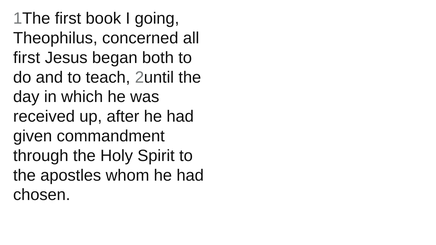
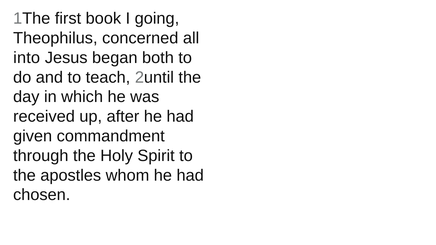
first: first -> into (27, 58)
